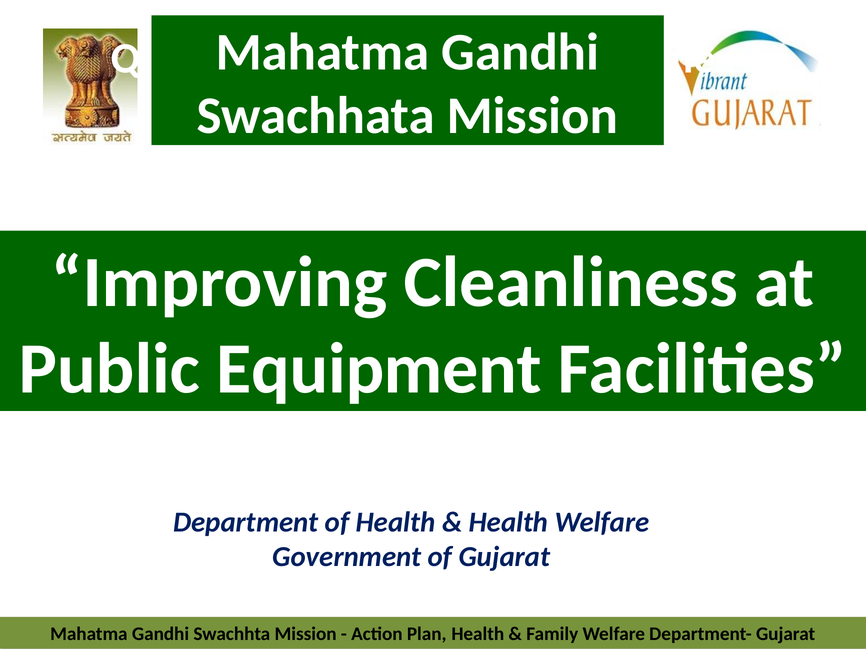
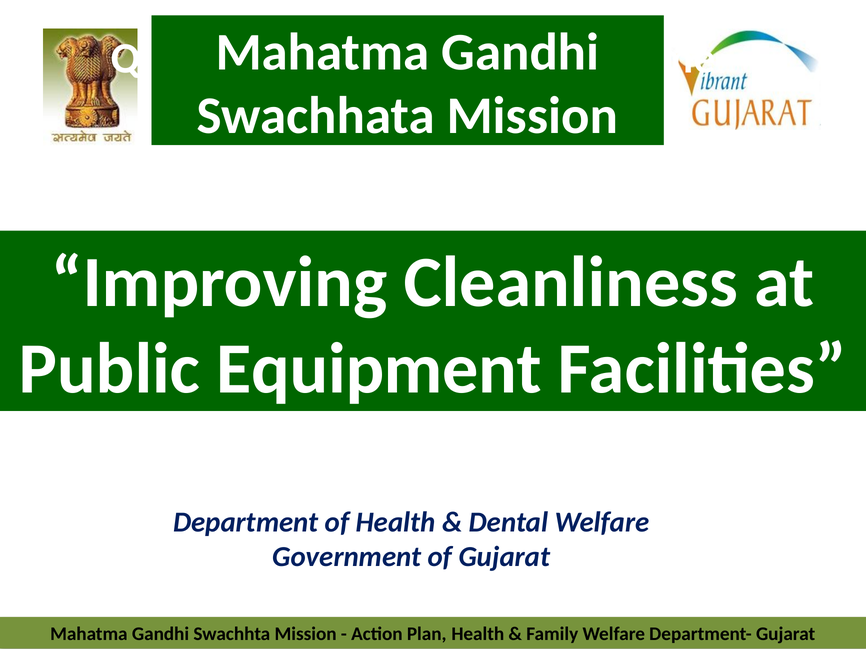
Health: Health -> Dental (509, 523)
